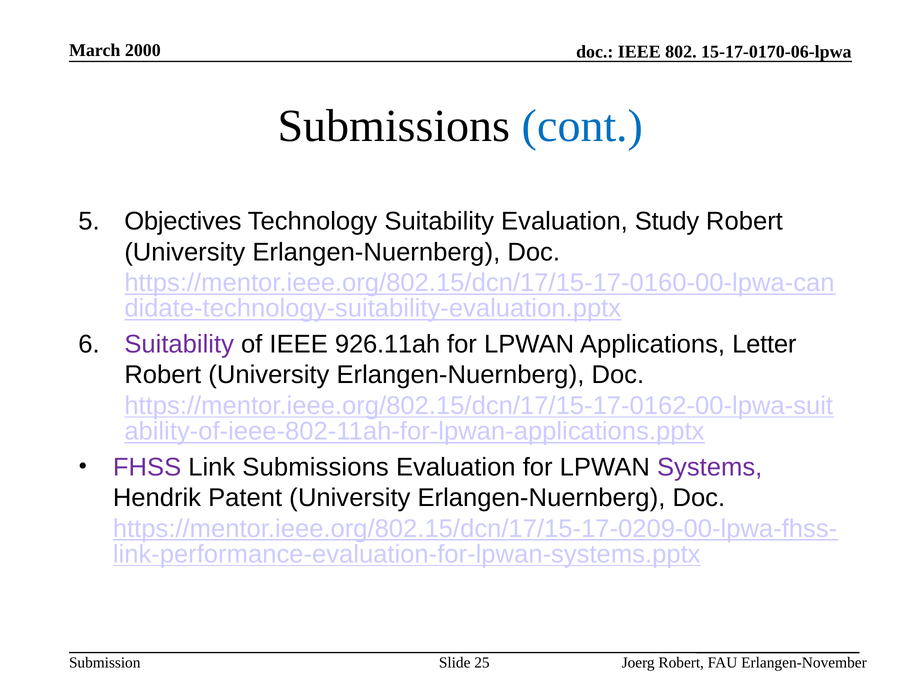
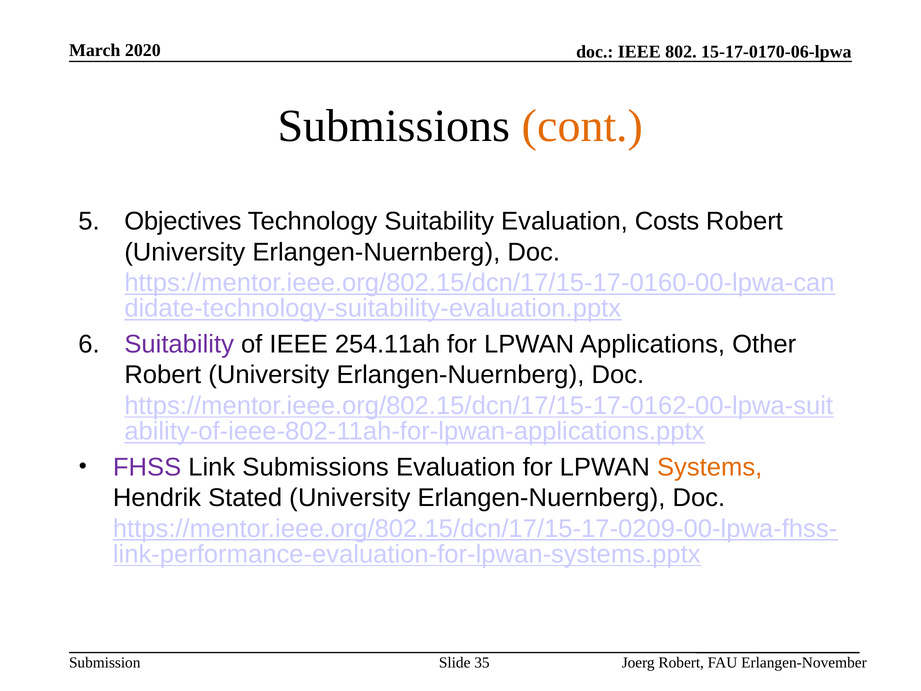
2000: 2000 -> 2020 (143, 50)
cont colour: blue -> orange (583, 126)
Study: Study -> Costs (667, 221)
926.11ah: 926.11ah -> 254.11ah (388, 344)
Letter: Letter -> Other (764, 344)
Systems colour: purple -> orange (710, 467)
Patent: Patent -> Stated (245, 498)
25: 25 -> 35 (482, 662)
